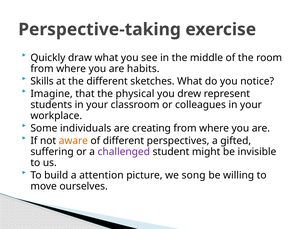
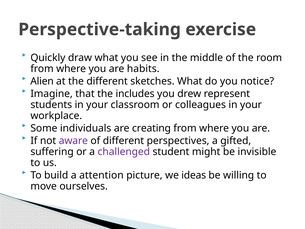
Skills: Skills -> Alien (42, 81)
physical: physical -> includes (135, 94)
aware colour: orange -> purple (73, 141)
song: song -> ideas (194, 175)
